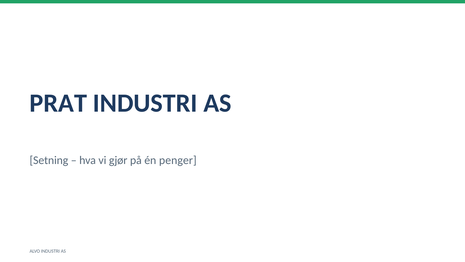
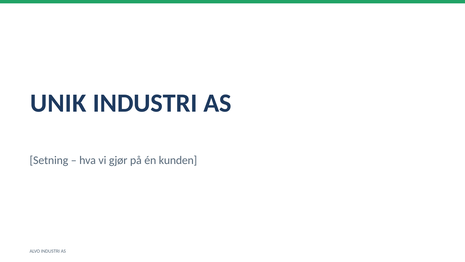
PRAT: PRAT -> UNIK (58, 103)
penger: penger -> kunden (178, 160)
